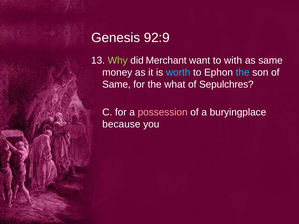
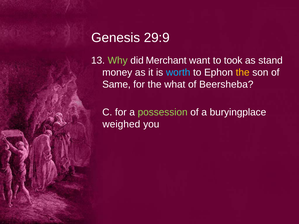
92:9: 92:9 -> 29:9 (157, 38)
with: with -> took (233, 61)
as same: same -> stand (270, 61)
the colour: light blue -> yellow (243, 72)
Sepulchres: Sepulchres -> Beersheba (226, 84)
possession colour: pink -> light green (163, 112)
because: because -> weighed (121, 124)
